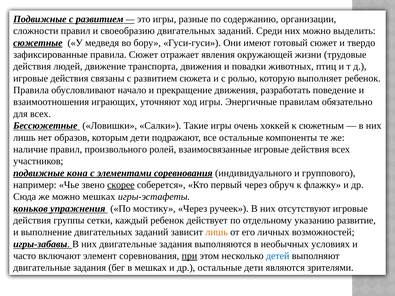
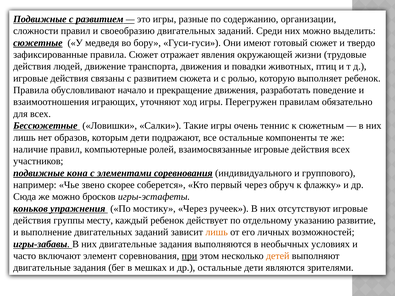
Энергичные: Энергичные -> Перегружен (251, 102)
хоккей: хоккей -> теннис (275, 126)
произвольного: произвольного -> компьютерные (116, 149)
скорее underline: present -> none (121, 185)
можно мешках: мешках -> бросков (99, 197)
сетки: сетки -> месту (100, 221)
детей colour: blue -> orange (278, 256)
